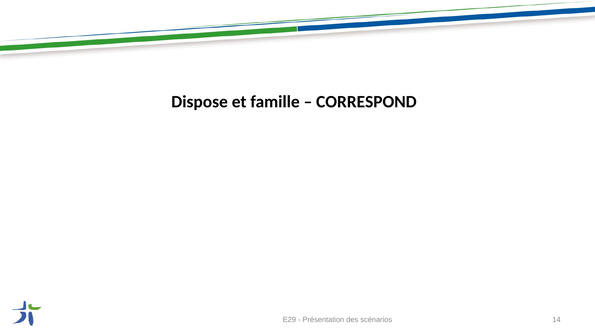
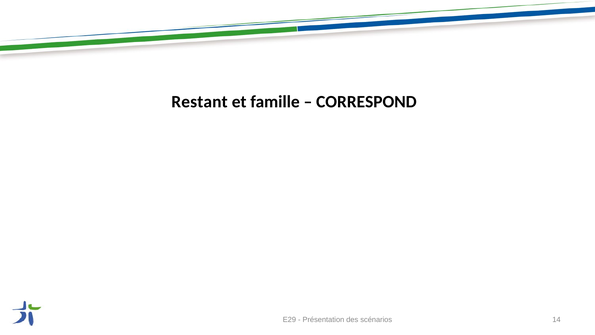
Dispose: Dispose -> Restant (200, 102)
